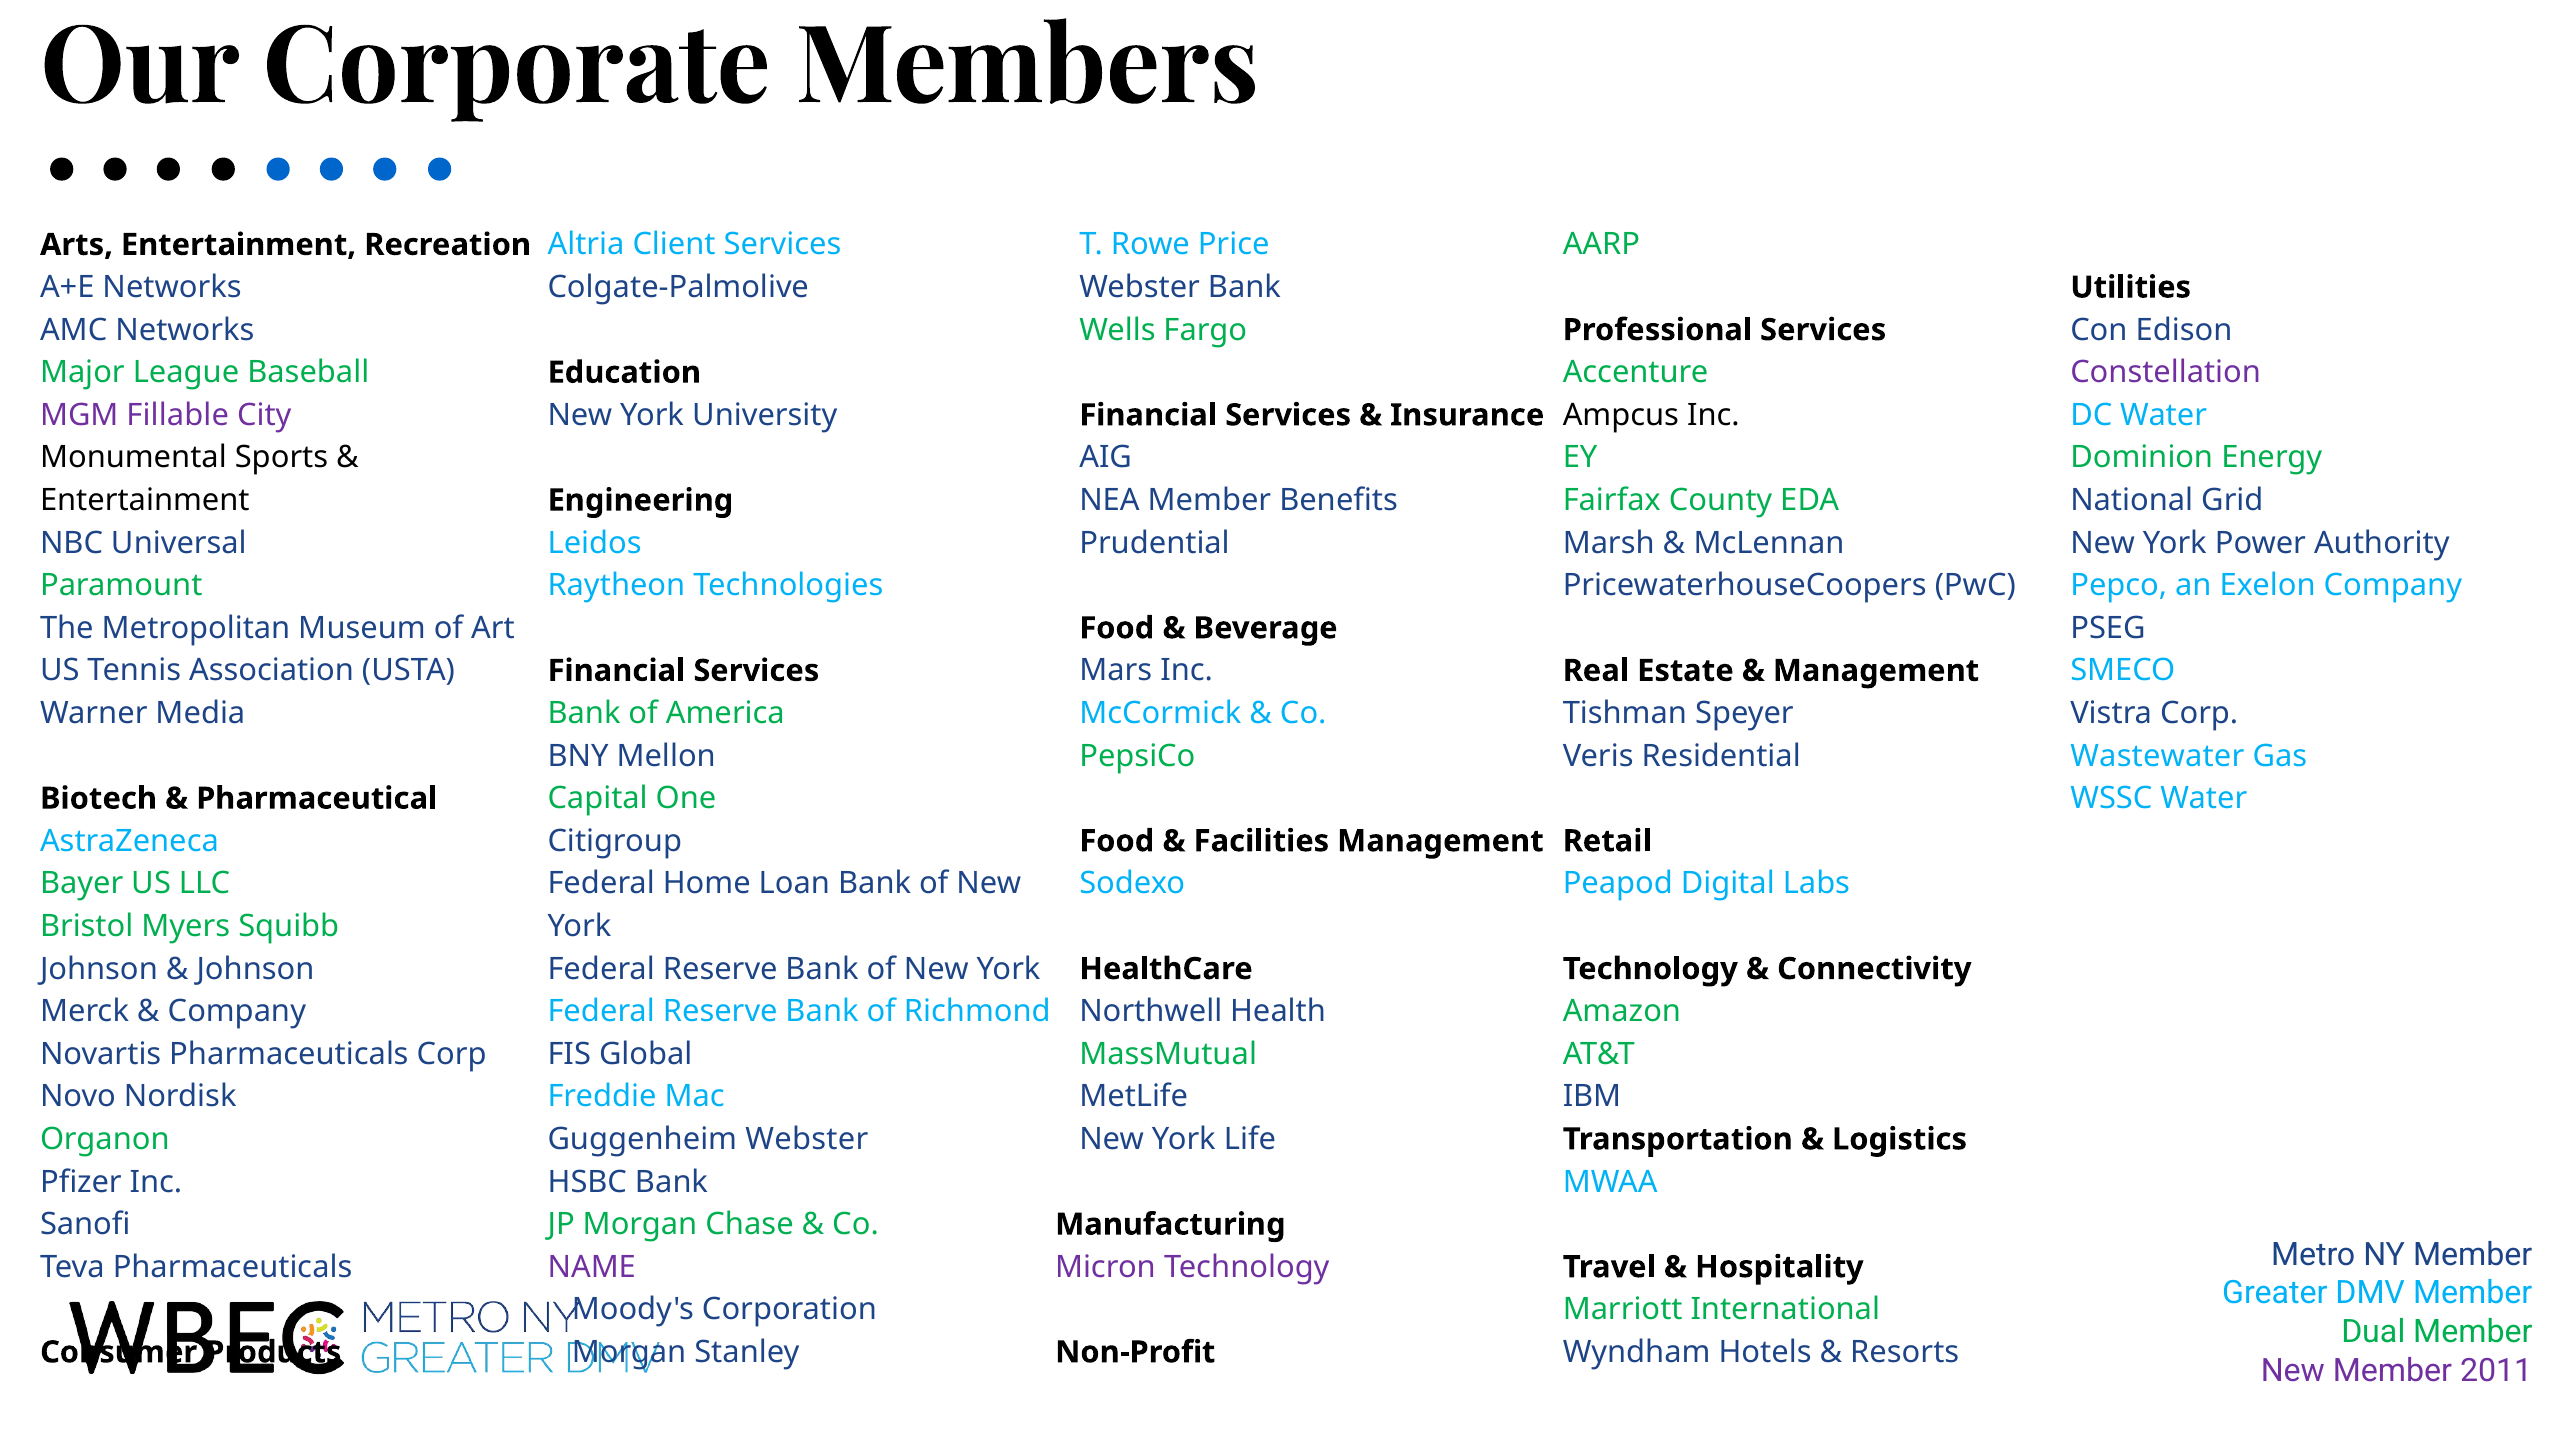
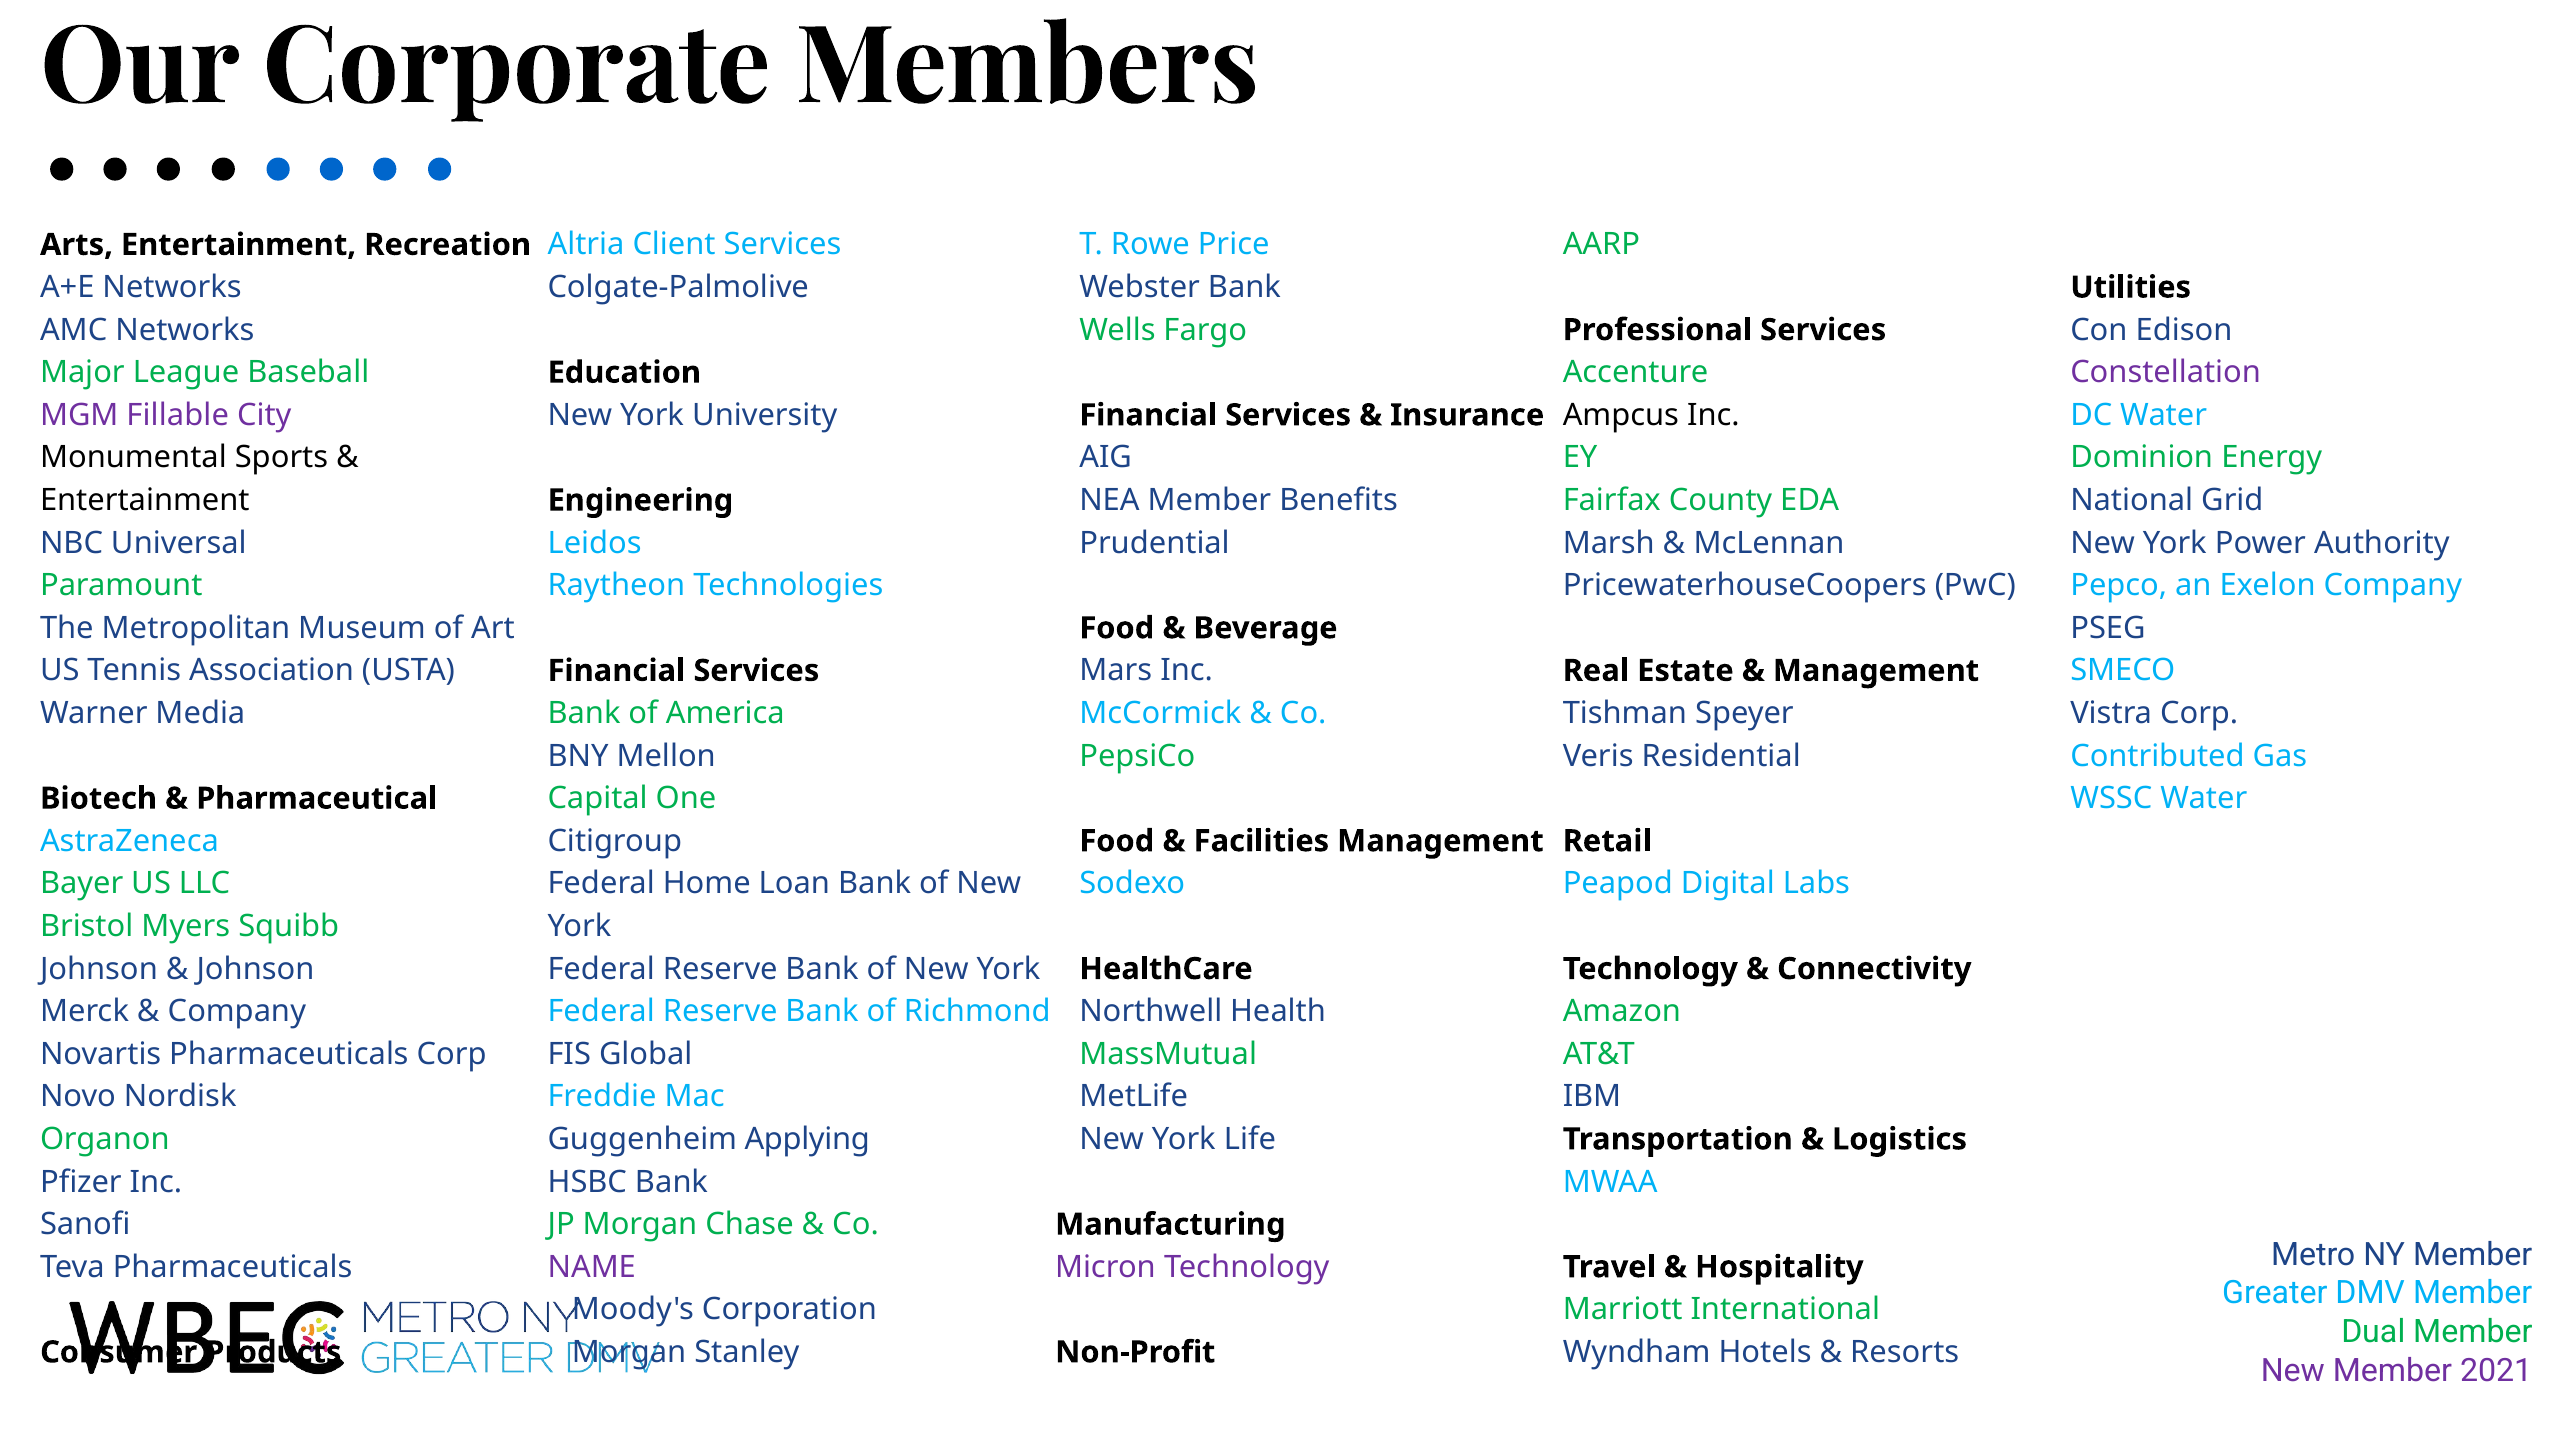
Wastewater: Wastewater -> Contributed (2157, 756)
Guggenheim Webster: Webster -> Applying (807, 1139)
2011: 2011 -> 2021 (2496, 1370)
